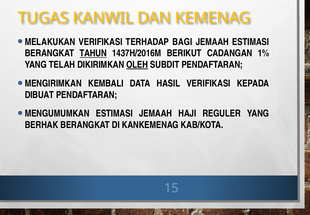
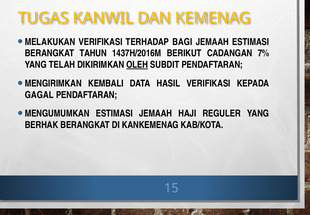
TAHUN underline: present -> none (93, 53)
1%: 1% -> 7% (264, 53)
DIBUAT: DIBUAT -> GAGAL (39, 95)
